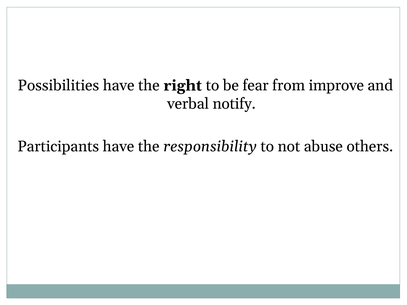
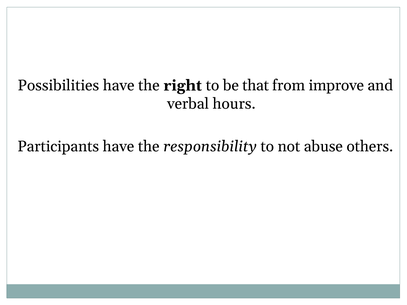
fear: fear -> that (256, 86)
notify: notify -> hours (234, 104)
